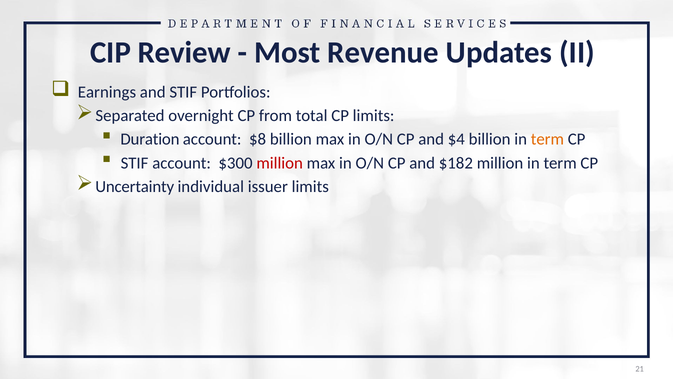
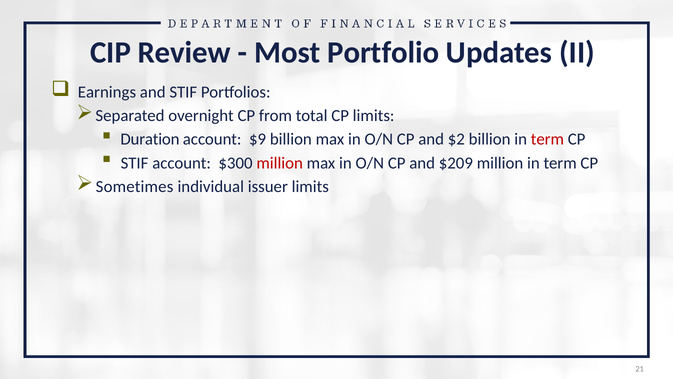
Revenue: Revenue -> Portfolio (383, 52)
$8: $8 -> $9 (258, 139)
$4: $4 -> $2 (456, 139)
term colour: orange -> red (547, 139)
$182: $182 -> $209 (456, 163)
Uncertainty: Uncertainty -> Sometimes (135, 186)
